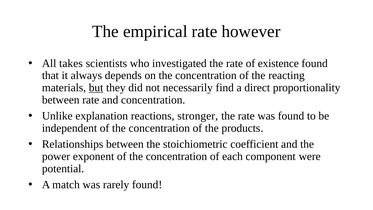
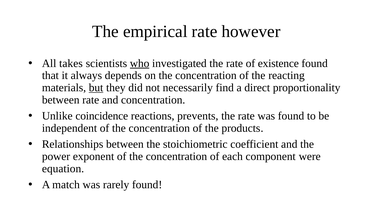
who underline: none -> present (140, 63)
explanation: explanation -> coincidence (102, 116)
stronger: stronger -> prevents (198, 116)
potential: potential -> equation (63, 168)
